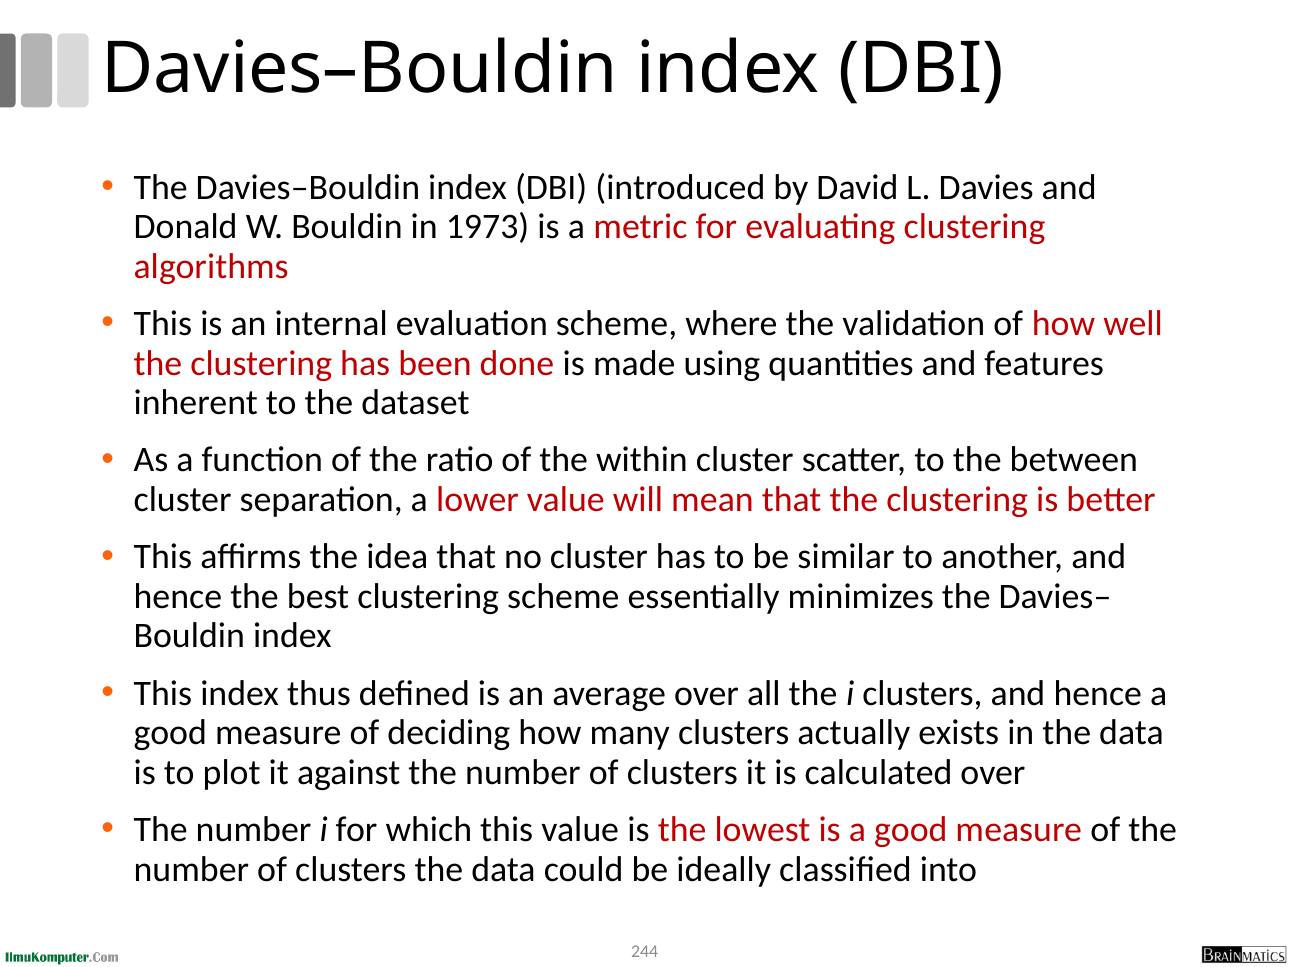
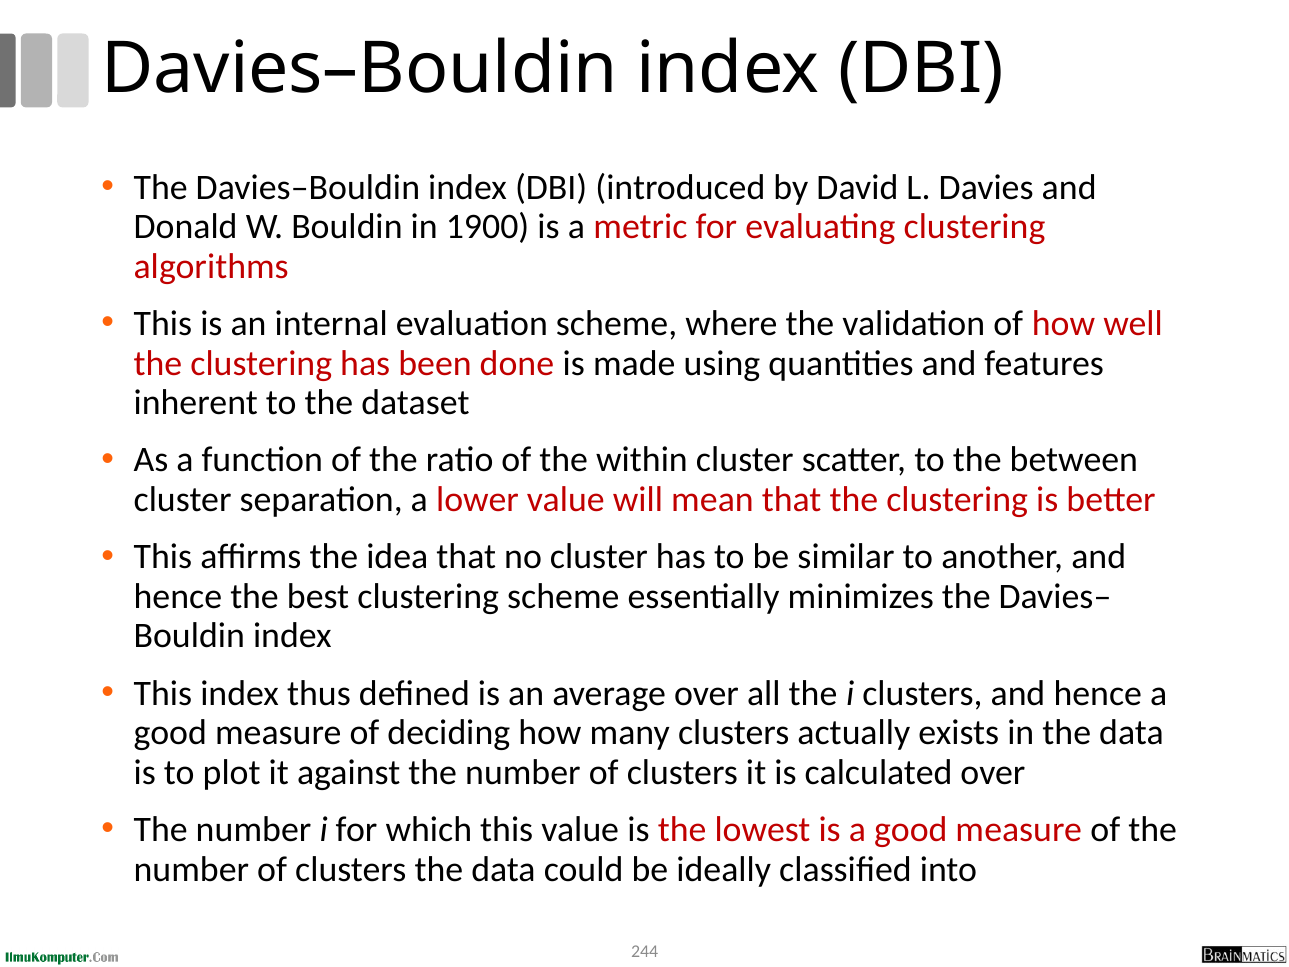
1973: 1973 -> 1900 (488, 227)
